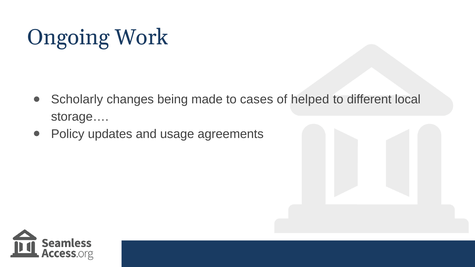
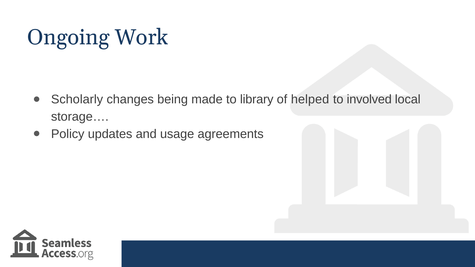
cases: cases -> library (257, 99)
different: different -> involved (369, 99)
